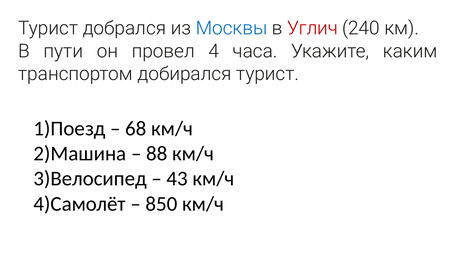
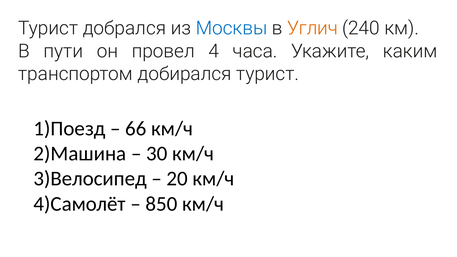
Углич colour: red -> orange (312, 28)
68: 68 -> 66 (136, 128)
88: 88 -> 30 (157, 154)
43: 43 -> 20 (177, 179)
